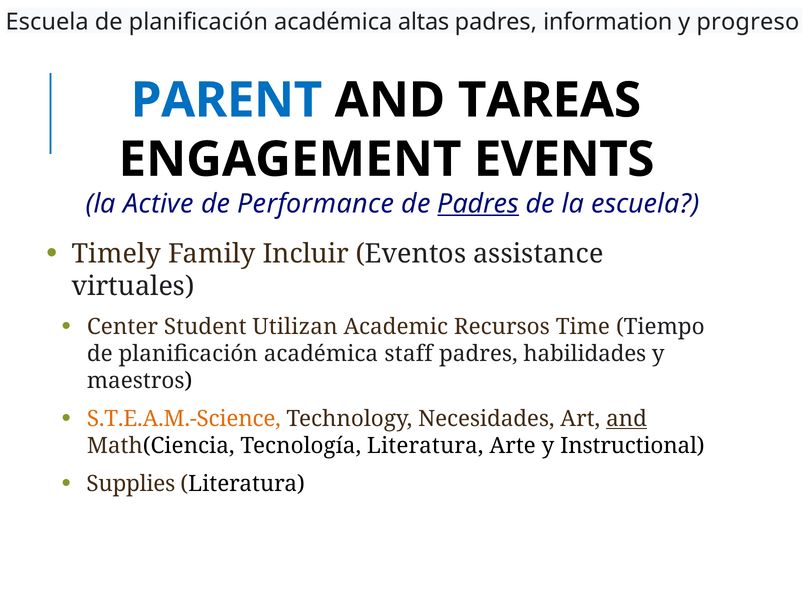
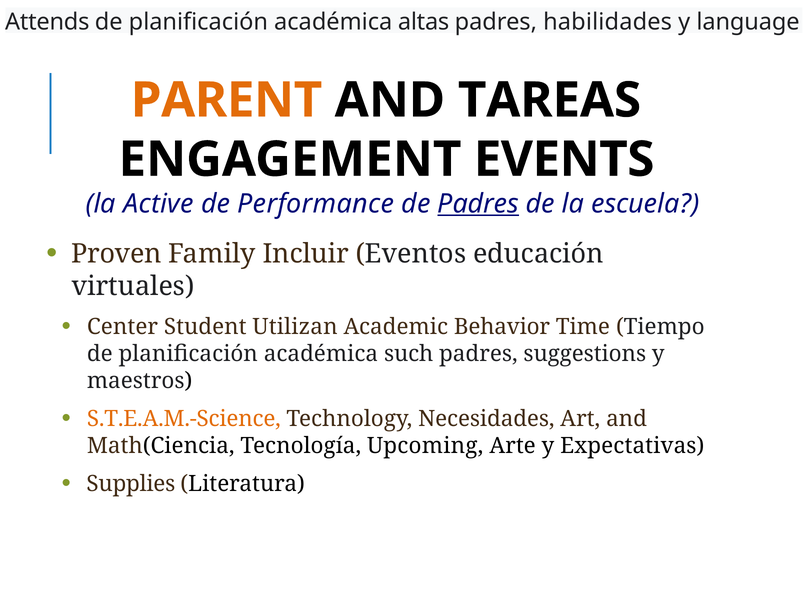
Escuela: Escuela -> Attends (47, 22)
information: information -> habilidades (608, 22)
progreso: progreso -> language (748, 22)
PARENT colour: blue -> orange (227, 100)
Timely: Timely -> Proven (117, 254)
assistance: assistance -> educación (538, 254)
Recursos: Recursos -> Behavior (502, 327)
staff: staff -> such (409, 354)
habilidades: habilidades -> suggestions (585, 354)
and underline: present -> none (627, 419)
Tecnología Literatura: Literatura -> Upcoming (425, 446)
Instructional: Instructional -> Expectativas (632, 446)
